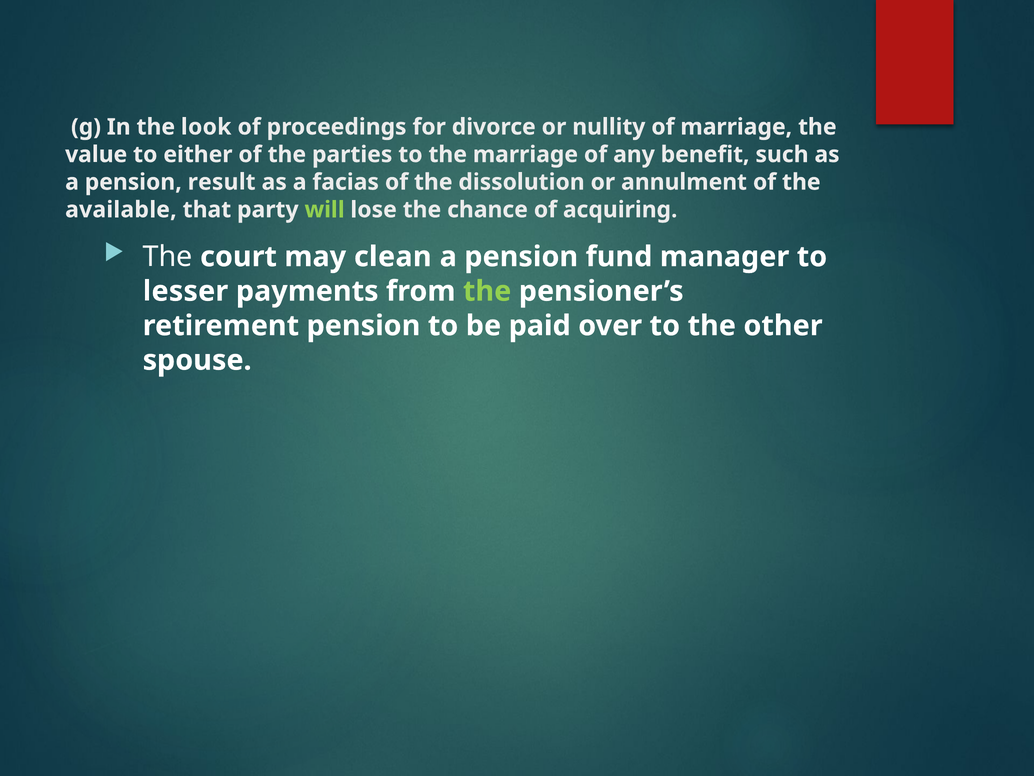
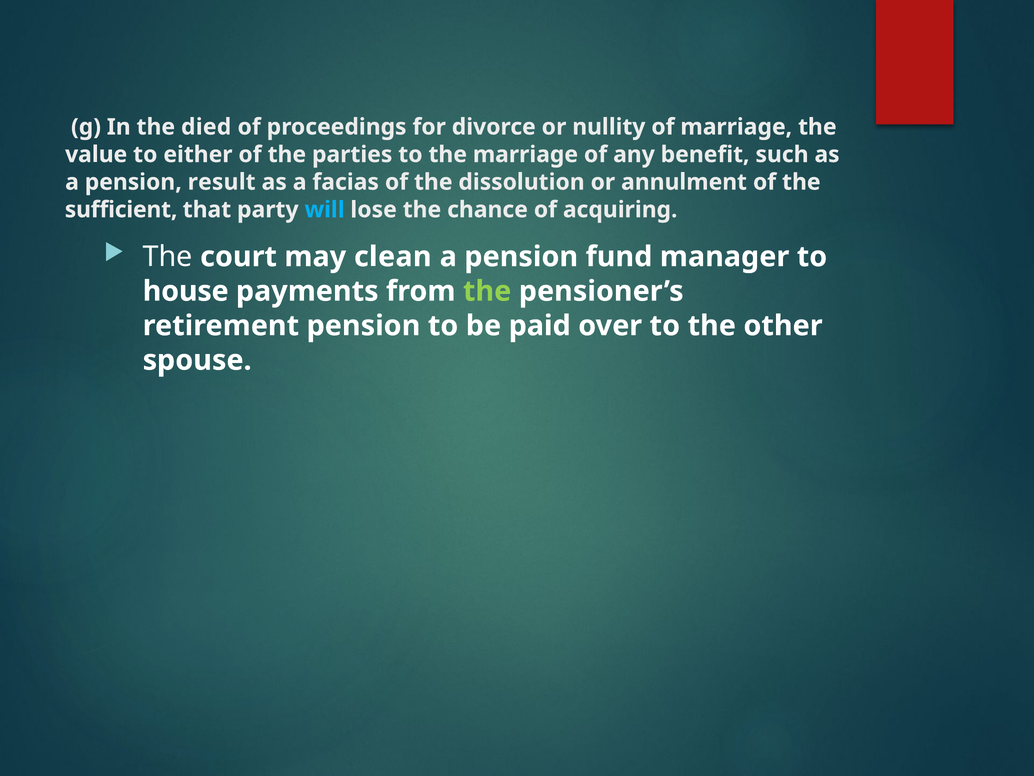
look: look -> died (206, 127)
available: available -> sufficient (121, 210)
will colour: light green -> light blue (325, 210)
lesser: lesser -> house (186, 291)
